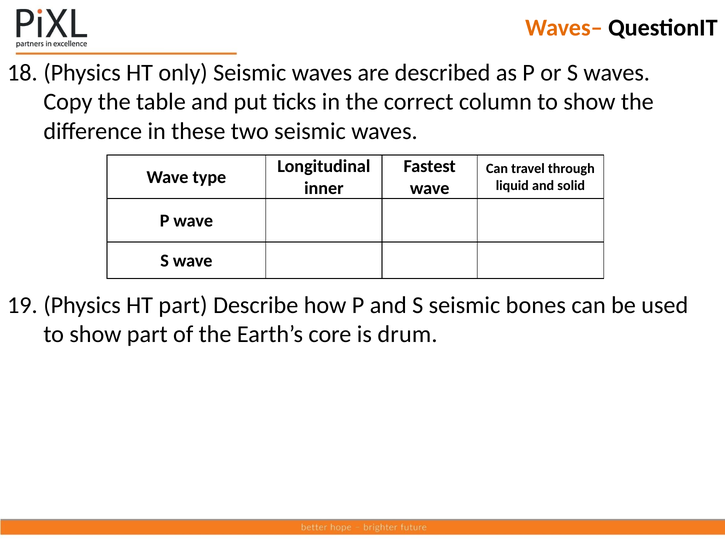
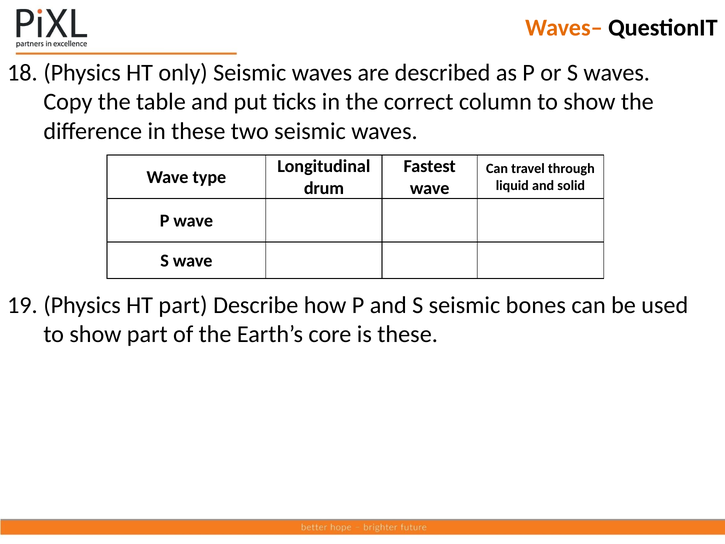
inner: inner -> drum (324, 188)
is drum: drum -> these (408, 334)
